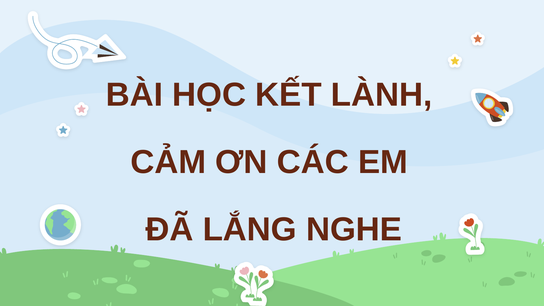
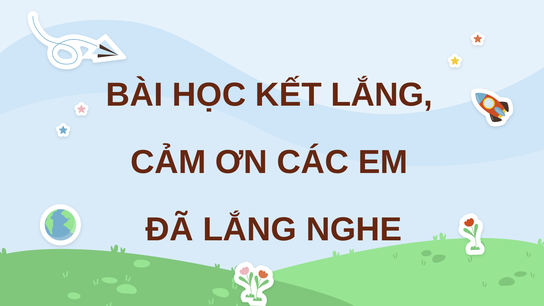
KẾT LÀNH: LÀNH -> LẮNG (382, 95)
